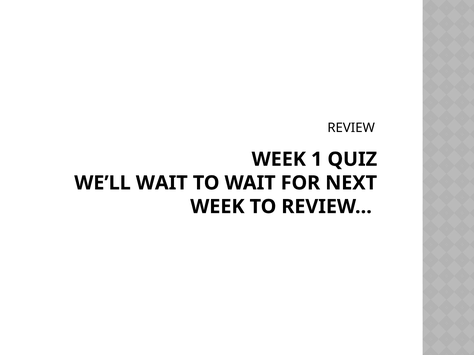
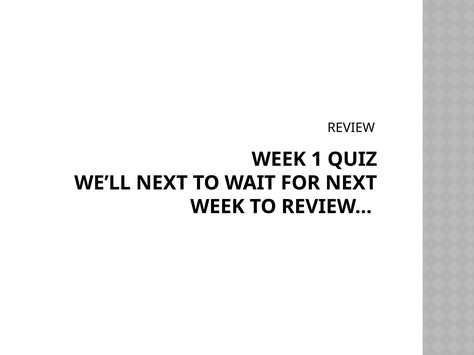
WE’LL WAIT: WAIT -> NEXT (162, 183)
